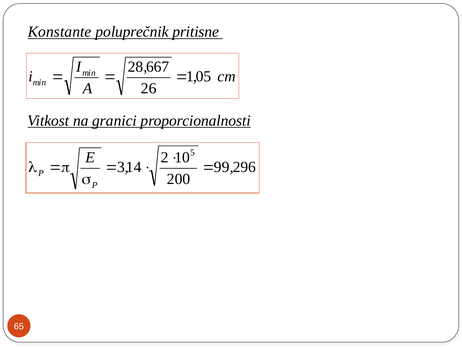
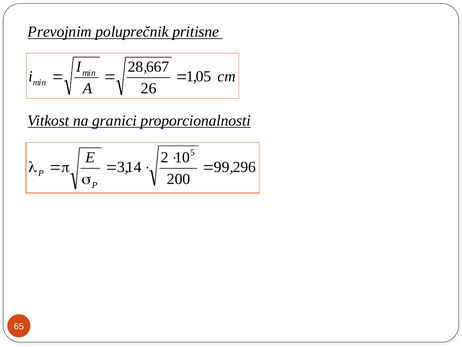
Konstante: Konstante -> Prevojnim (60, 32)
